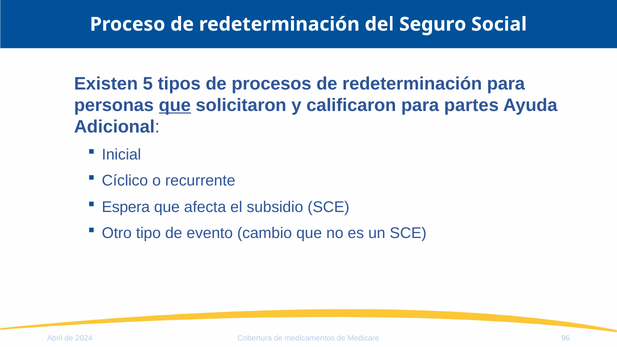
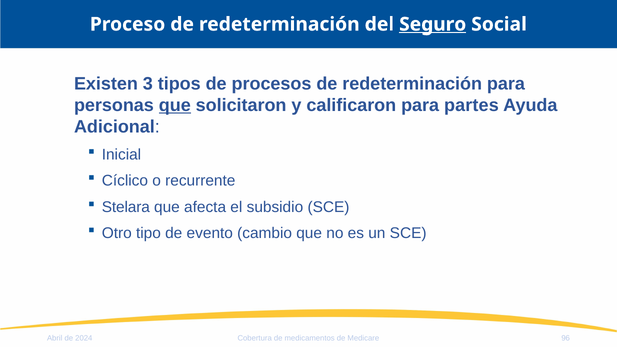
Seguro underline: none -> present (433, 24)
5: 5 -> 3 (148, 84)
Espera: Espera -> Stelara (126, 207)
